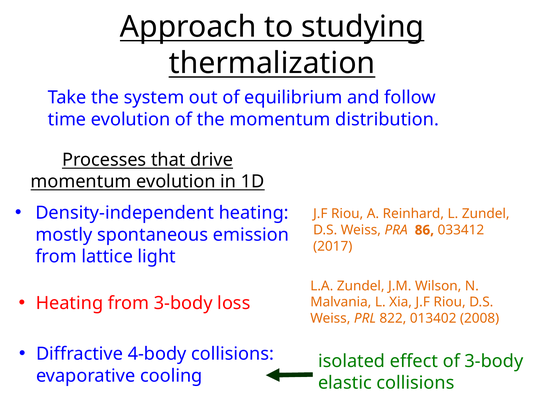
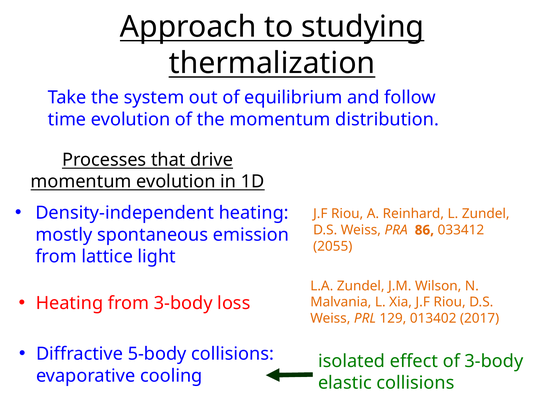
2017: 2017 -> 2055 (333, 246)
822: 822 -> 129 (393, 318)
2008: 2008 -> 2017 (480, 318)
4-body: 4-body -> 5-body (157, 354)
